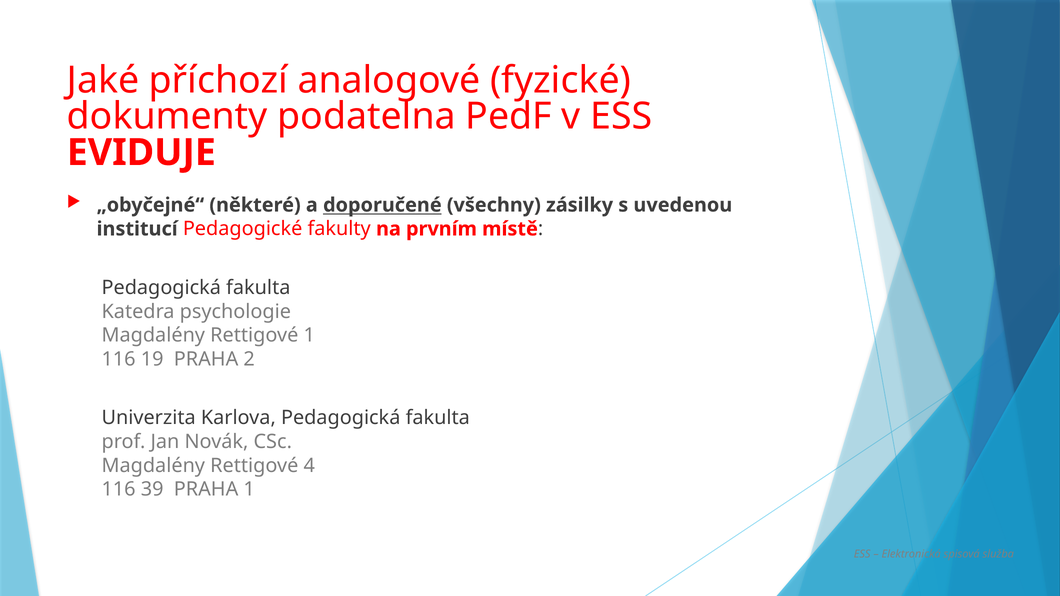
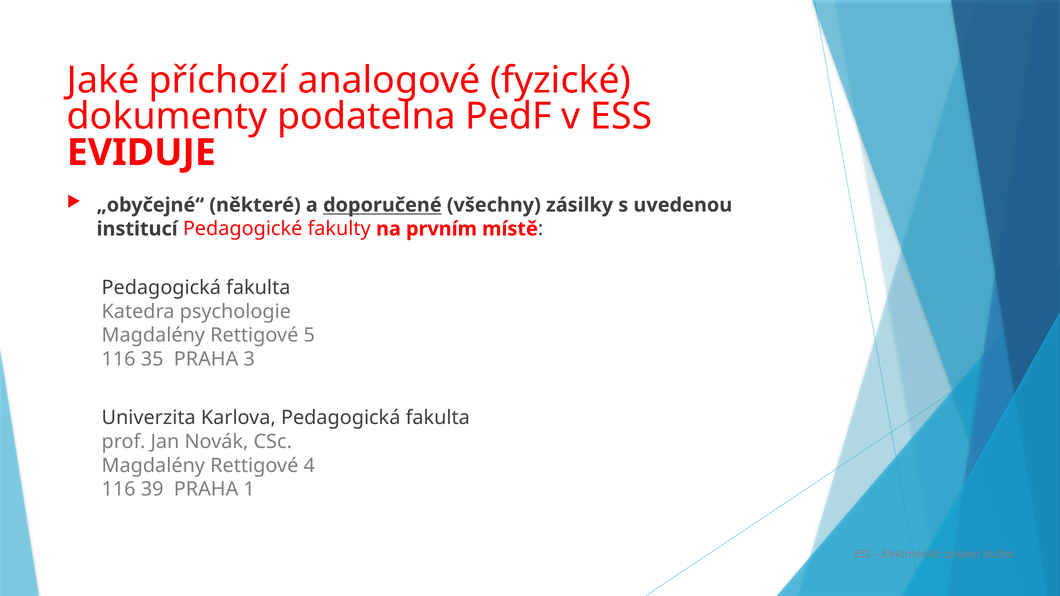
Rettigové 1: 1 -> 5 (309, 335)
19: 19 -> 35 (152, 359)
2: 2 -> 3 (249, 359)
